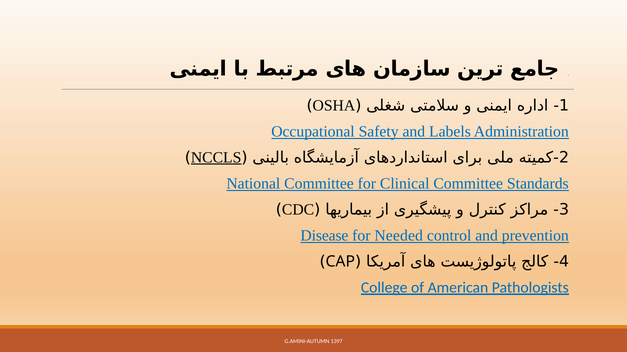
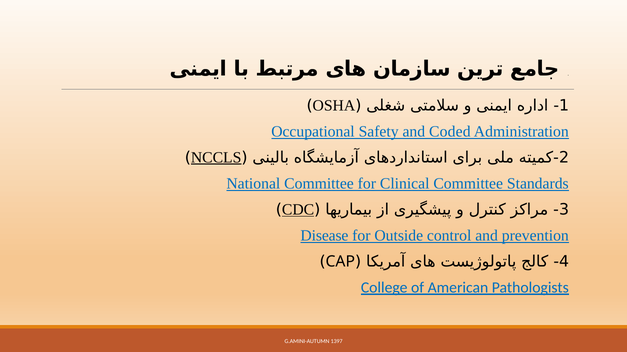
Labels: Labels -> Coded (450, 132)
CDC underline: none -> present (298, 210)
Needed: Needed -> Outside (399, 236)
